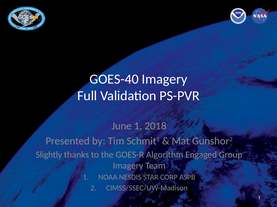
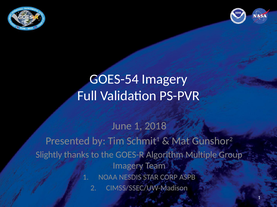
GOES-40: GOES-40 -> GOES-54 (114, 79)
Engaged: Engaged -> Multiple (201, 155)
